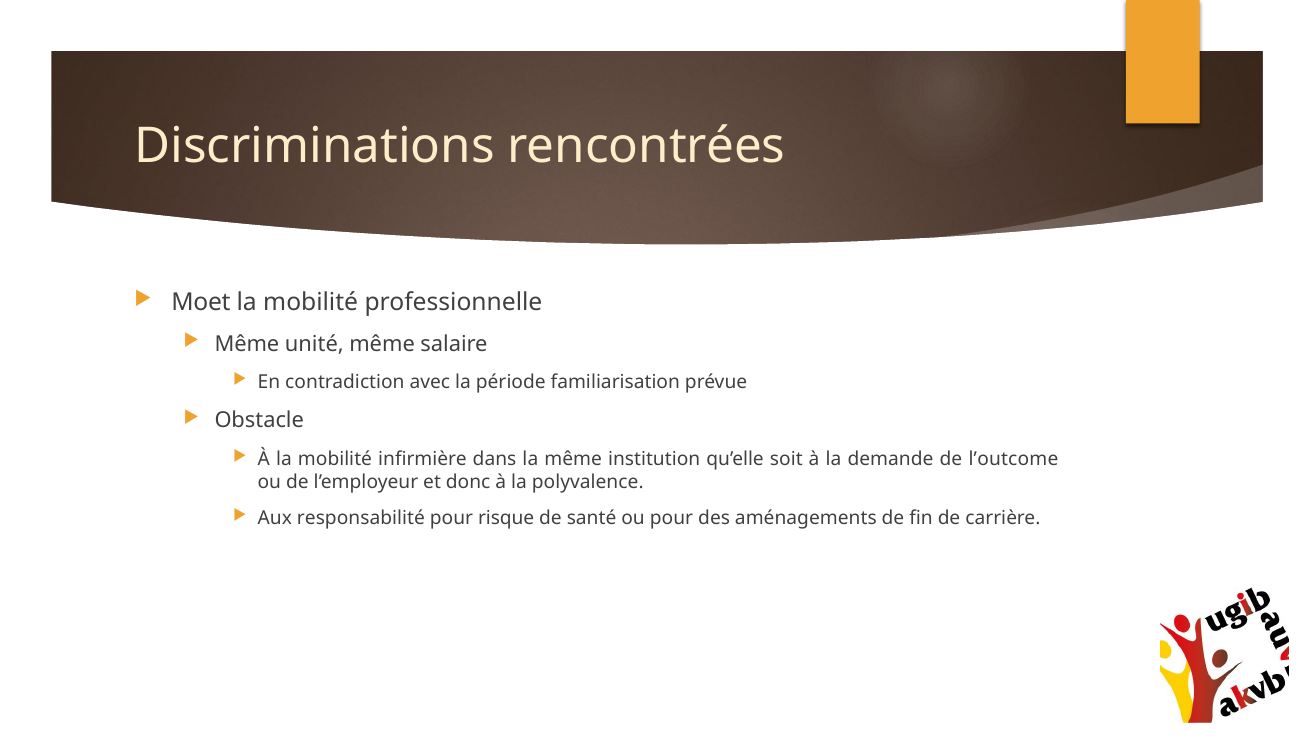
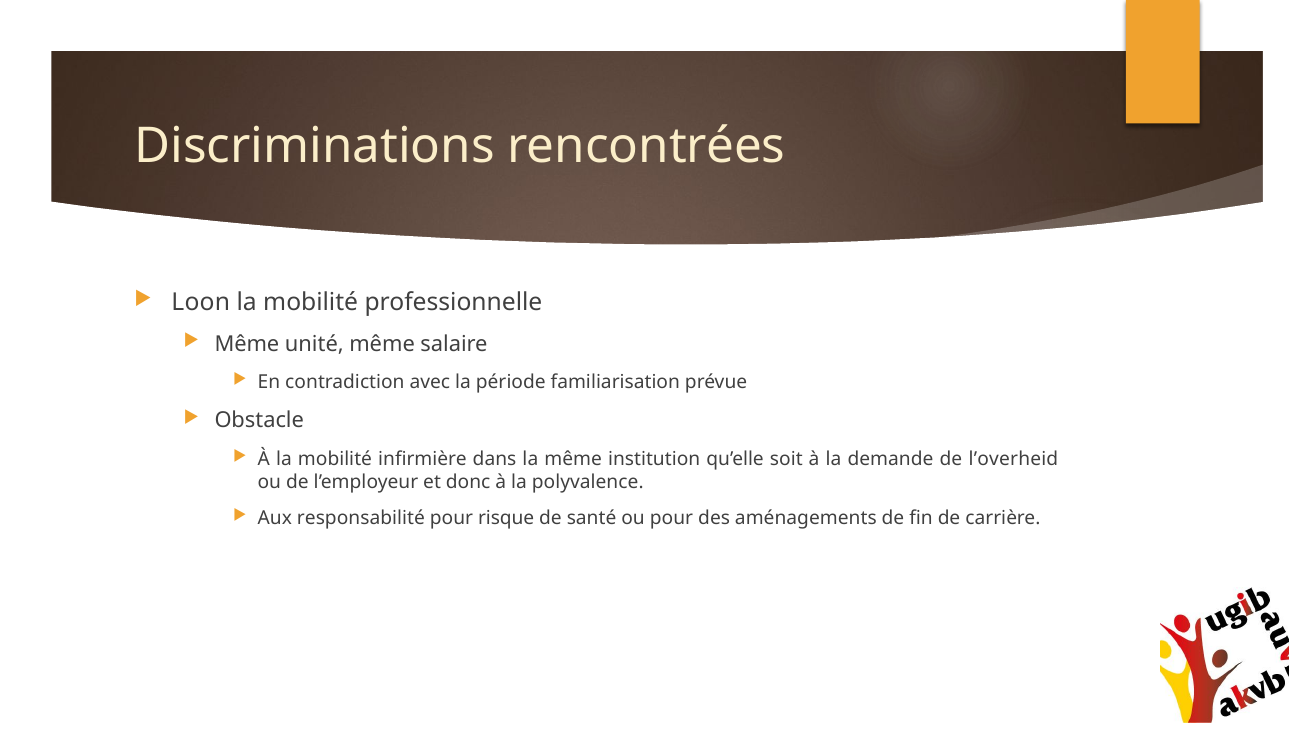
Moet: Moet -> Loon (201, 302)
l’outcome: l’outcome -> l’overheid (1013, 459)
